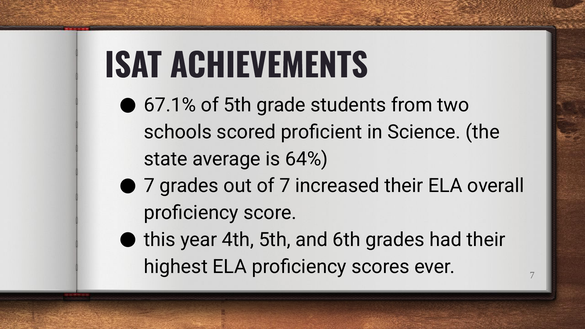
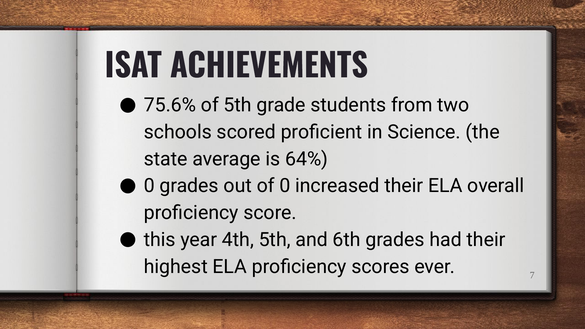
67.1%: 67.1% -> 75.6% (170, 105)
7: 7 -> 0 (149, 186)
of 7: 7 -> 0 (285, 186)
